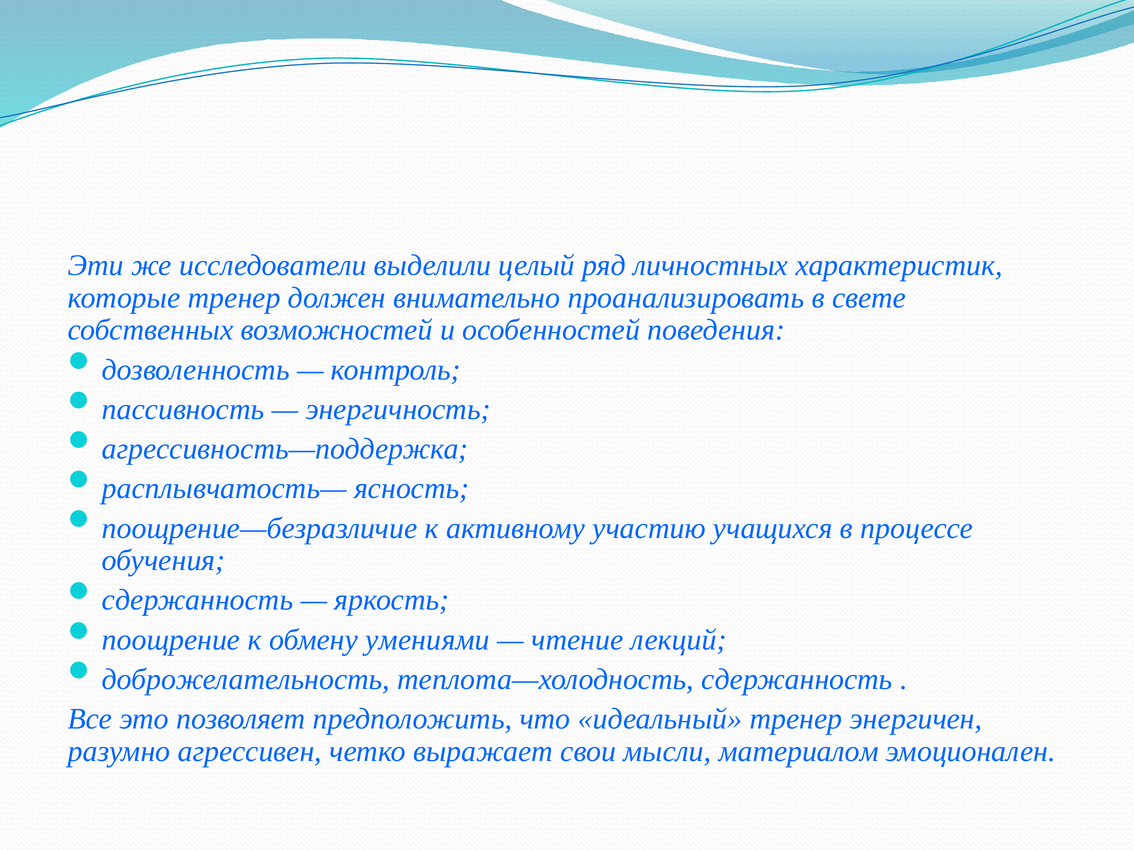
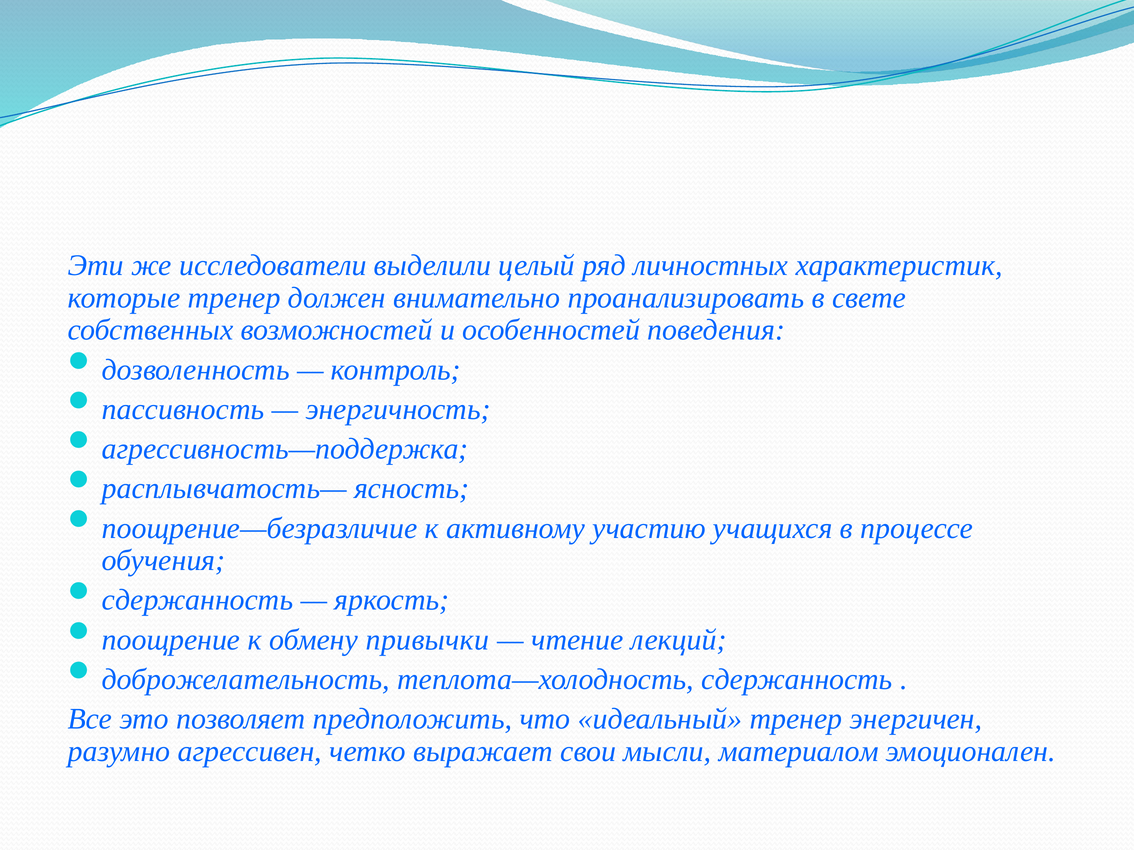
умениями: умениями -> привычки (428, 640)
